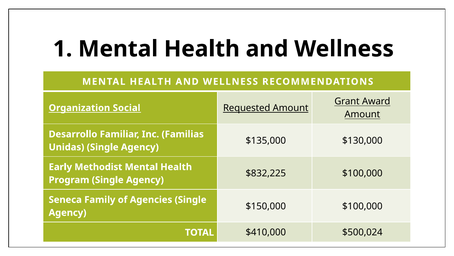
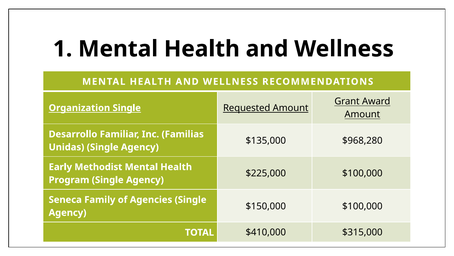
Organization Social: Social -> Single (127, 108)
$130,000: $130,000 -> $968,280 (362, 140)
$832,225: $832,225 -> $225,000 (266, 173)
$500,024: $500,024 -> $315,000 (362, 232)
